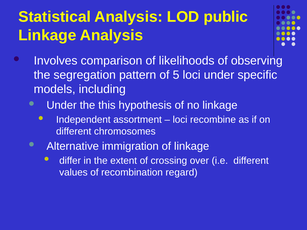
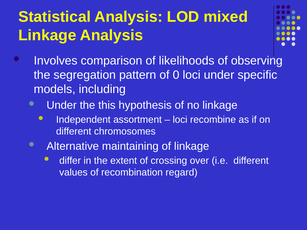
public: public -> mixed (226, 17)
5: 5 -> 0 (176, 75)
immigration: immigration -> maintaining (130, 146)
